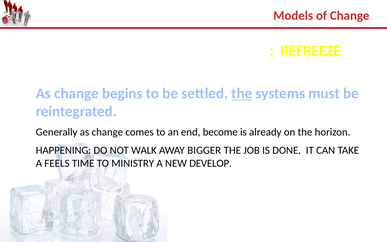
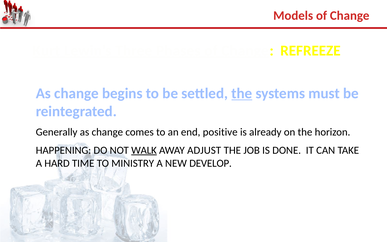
become: become -> positive (220, 132)
WALK underline: none -> present (144, 150)
BIGGER: BIGGER -> ADJUST (204, 150)
FEELS: FEELS -> HARD (57, 163)
